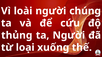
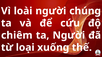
thủng: thủng -> chiêm (17, 36)
